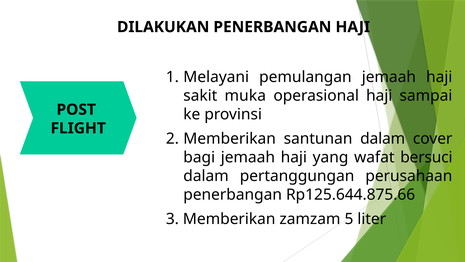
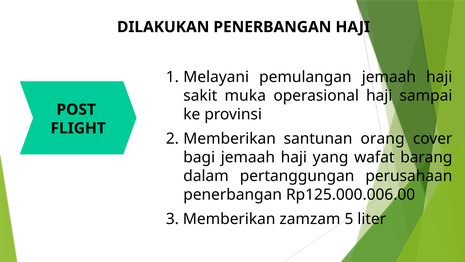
santunan dalam: dalam -> orang (383, 139)
bersuci: bersuci -> barang (426, 157)
Rp125.644.875.66: Rp125.644.875.66 -> Rp125.000.006.00 (351, 194)
